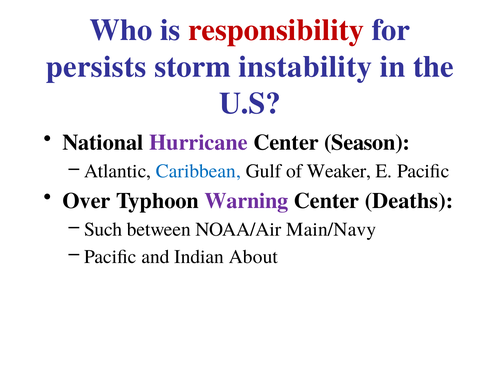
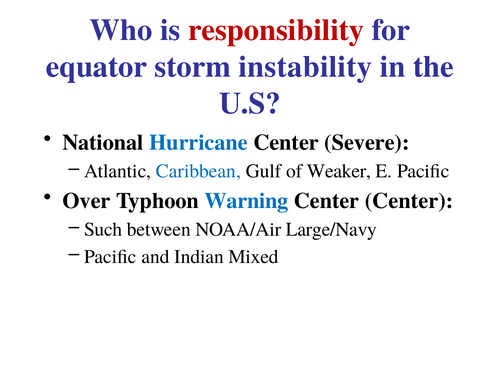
persists: persists -> equator (96, 67)
Hurricane colour: purple -> blue (198, 142)
Season: Season -> Severe (367, 142)
Warning colour: purple -> blue (246, 201)
Center Deaths: Deaths -> Center (409, 201)
Main/Navy: Main/Navy -> Large/Navy (331, 229)
About: About -> Mixed (254, 257)
